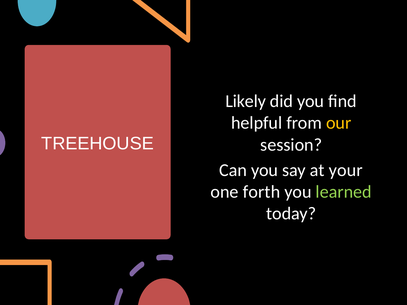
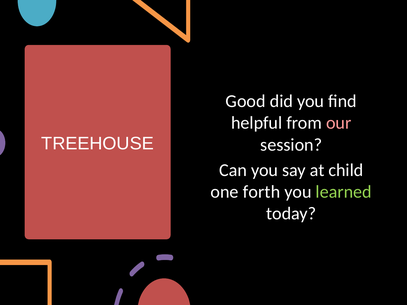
Likely: Likely -> Good (246, 101)
our colour: yellow -> pink (339, 123)
your: your -> child (346, 170)
